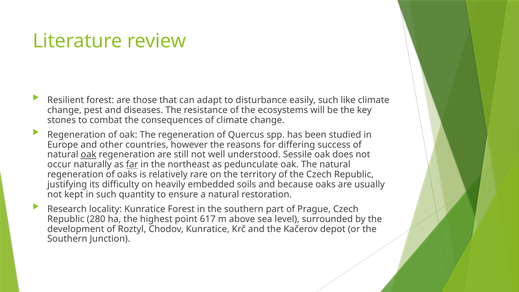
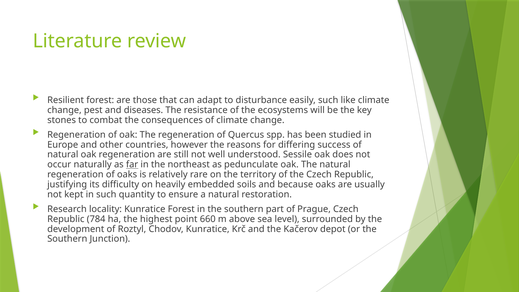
oak underline: present -> none (89, 155)
280: 280 -> 784 (96, 219)
617: 617 -> 660 (208, 219)
